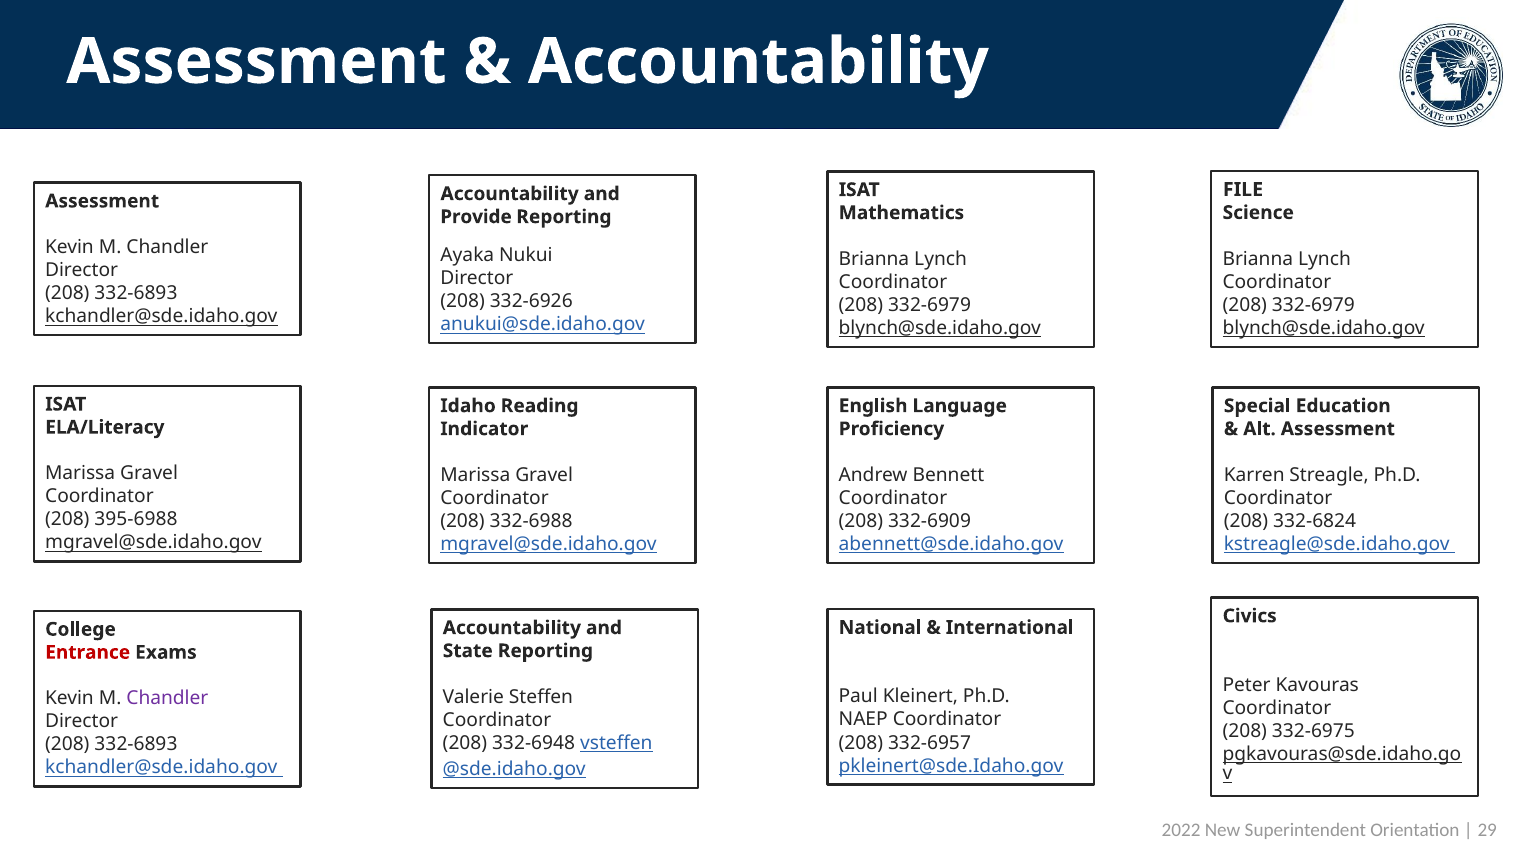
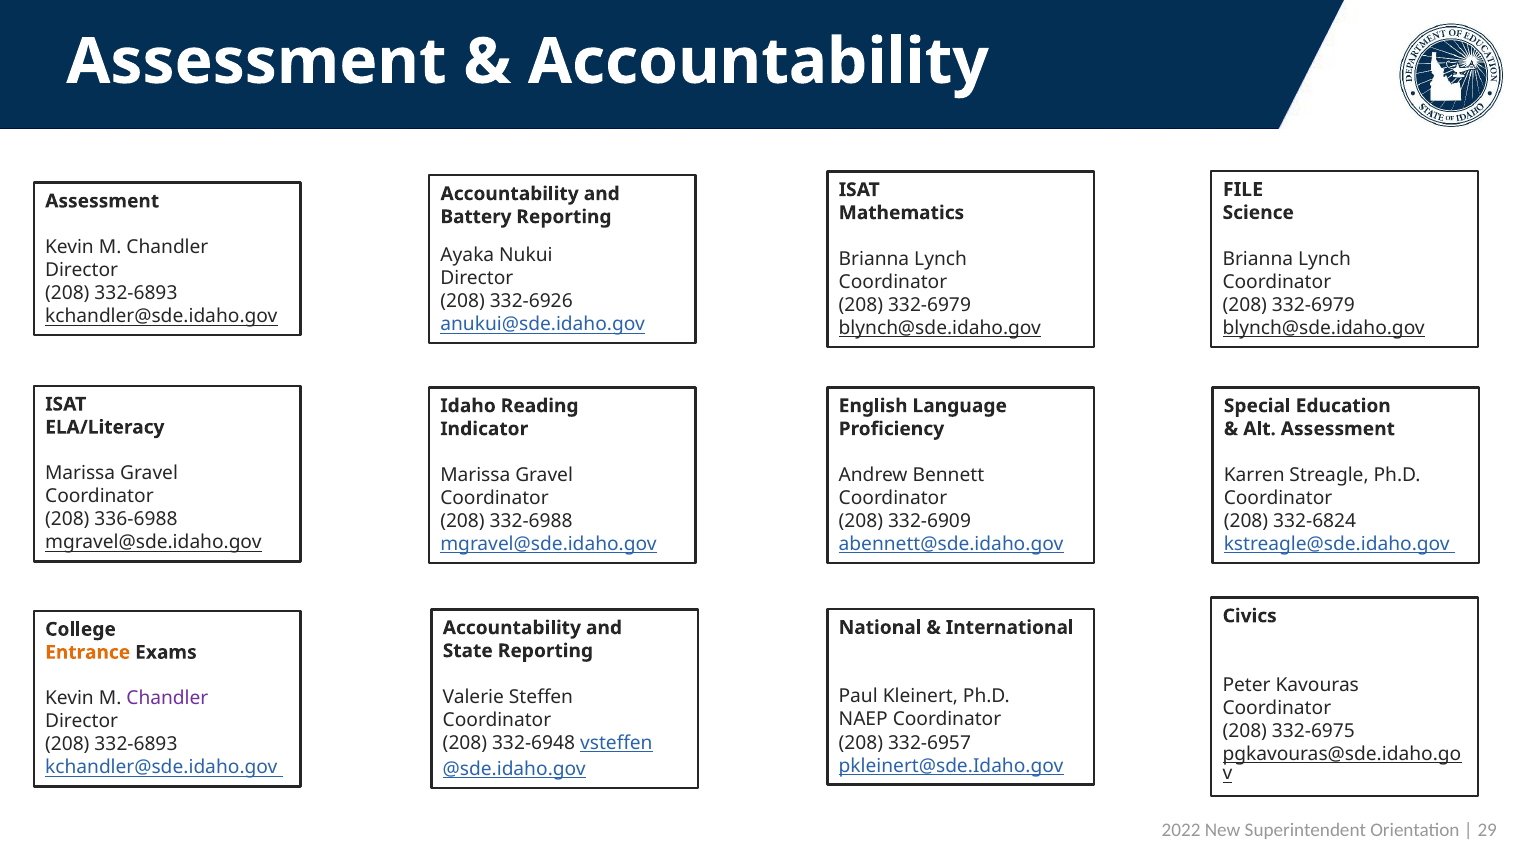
Provide: Provide -> Battery (476, 217)
395-6988: 395-6988 -> 336-6988 (136, 519)
Entrance colour: red -> orange (88, 652)
